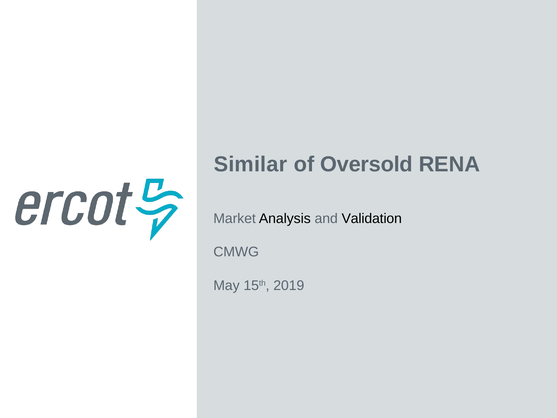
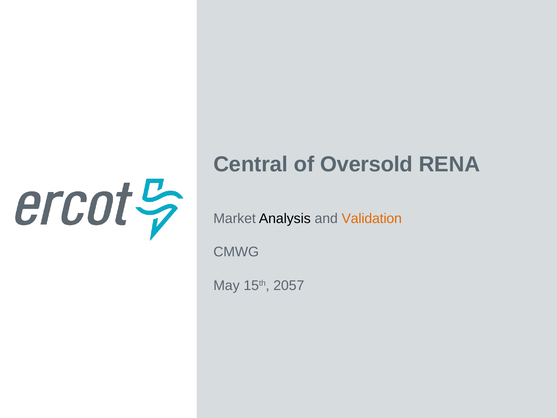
Similar: Similar -> Central (251, 164)
Validation colour: black -> orange (372, 218)
2019: 2019 -> 2057 (289, 285)
